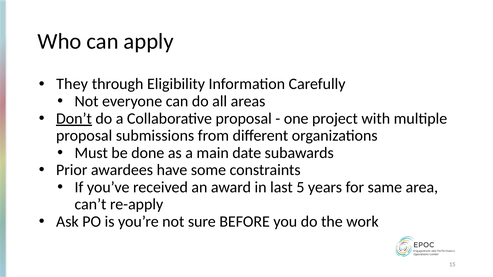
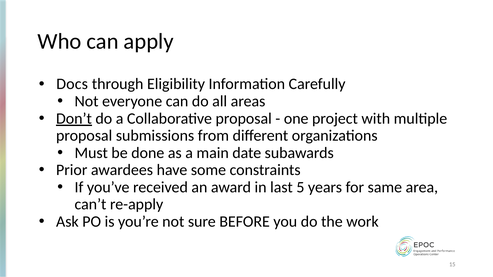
They: They -> Docs (72, 84)
